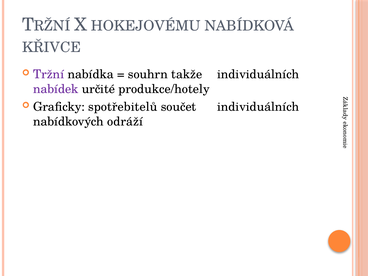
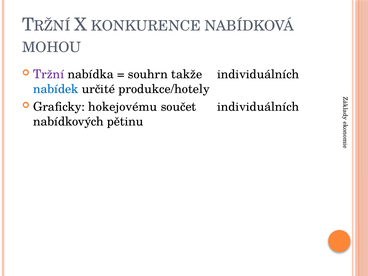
HOKEJOVÉMU: HOKEJOVÉMU -> KONKURENCE (146, 26)
KŘIVCE: KŘIVCE -> MOHOU (52, 47)
nabídek colour: purple -> blue (56, 89)
spotřebitelů: spotřebitelů -> hokejovému (123, 107)
odráží: odráží -> pětinu (125, 122)
